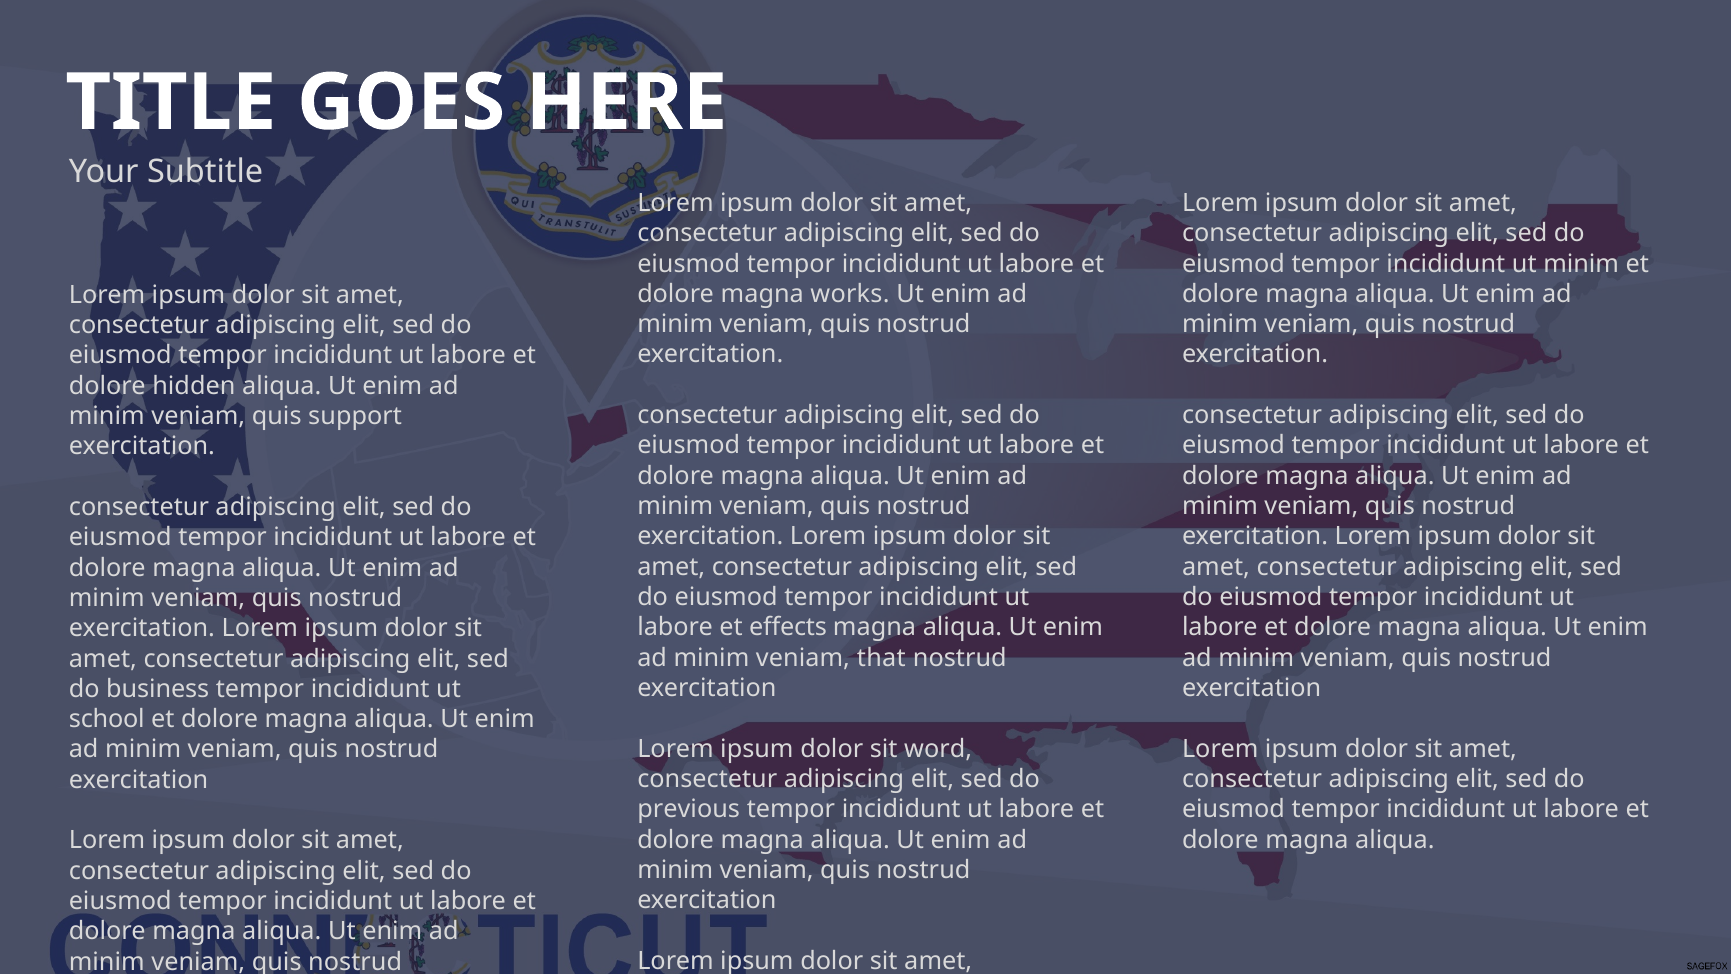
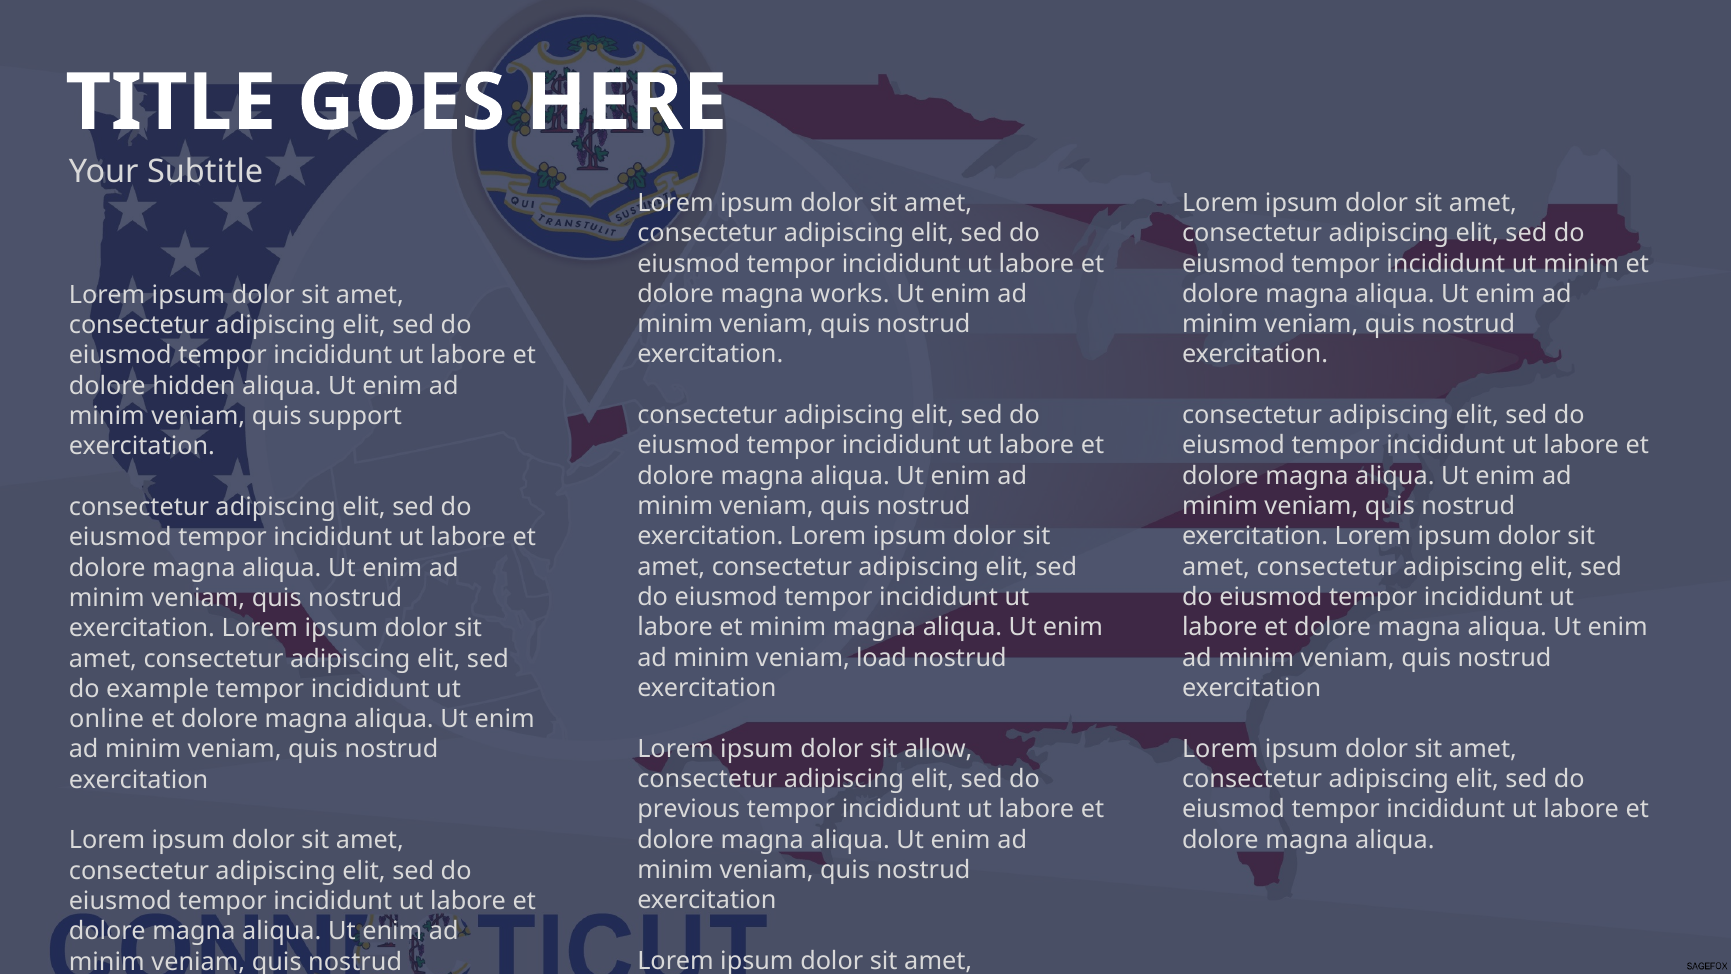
et effects: effects -> minim (788, 627)
that: that -> load (882, 658)
business: business -> example (158, 689)
school: school -> online (107, 719)
word: word -> allow (938, 749)
